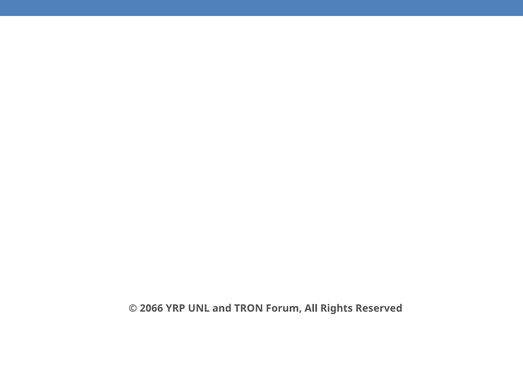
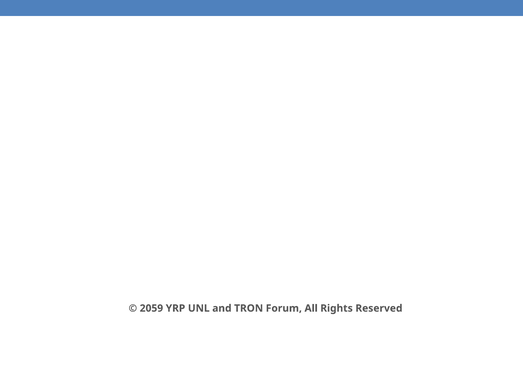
2066: 2066 -> 2059 (151, 309)
